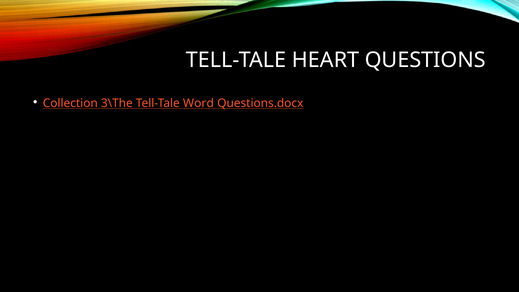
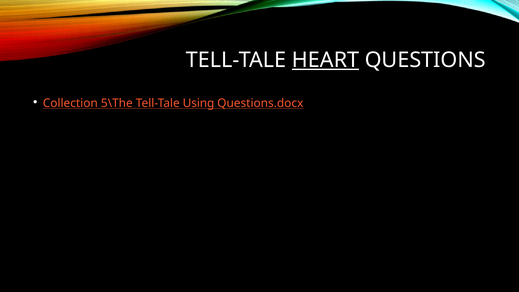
HEART underline: none -> present (326, 60)
3\The: 3\The -> 5\The (117, 103)
Word: Word -> Using (199, 103)
